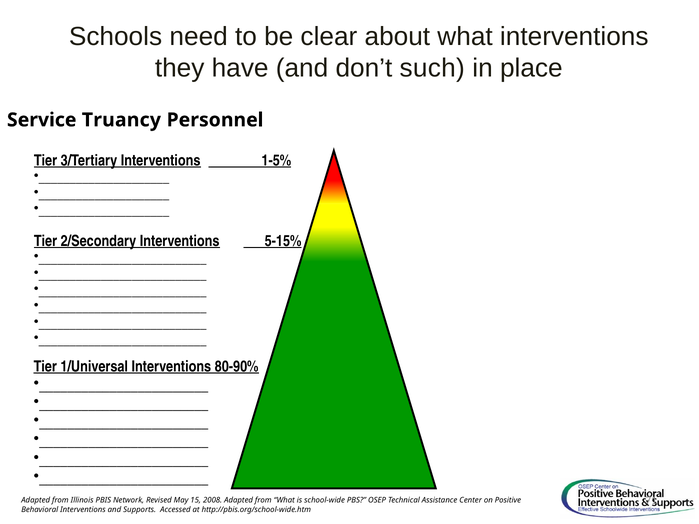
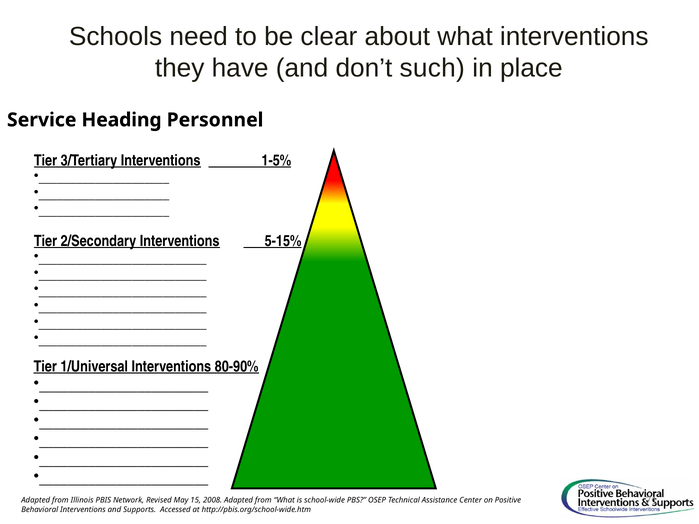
Truancy: Truancy -> Heading (122, 120)
